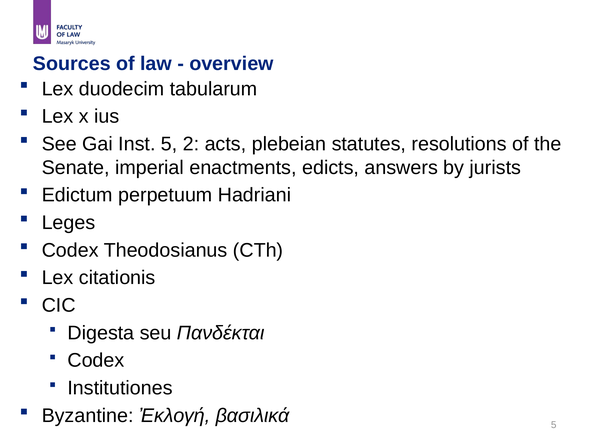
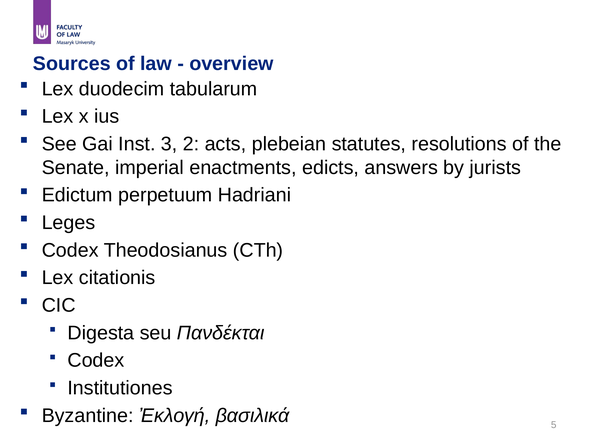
Inst 5: 5 -> 3 (169, 144)
